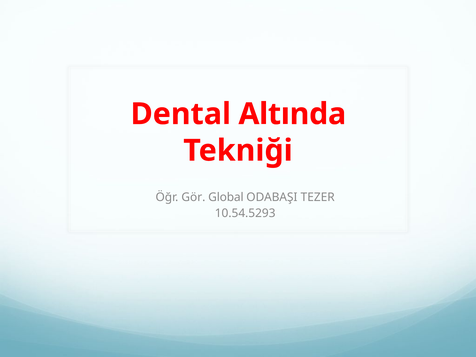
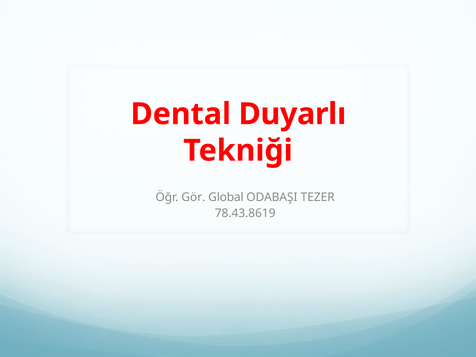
Altında: Altında -> Duyarlı (292, 114)
10.54.5293: 10.54.5293 -> 78.43.8619 (245, 213)
